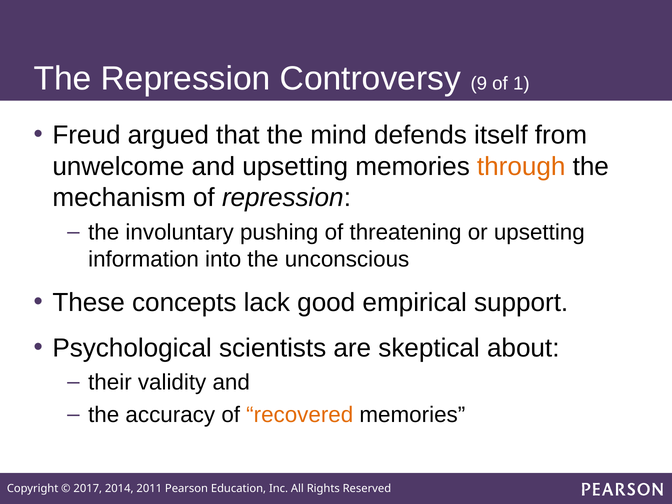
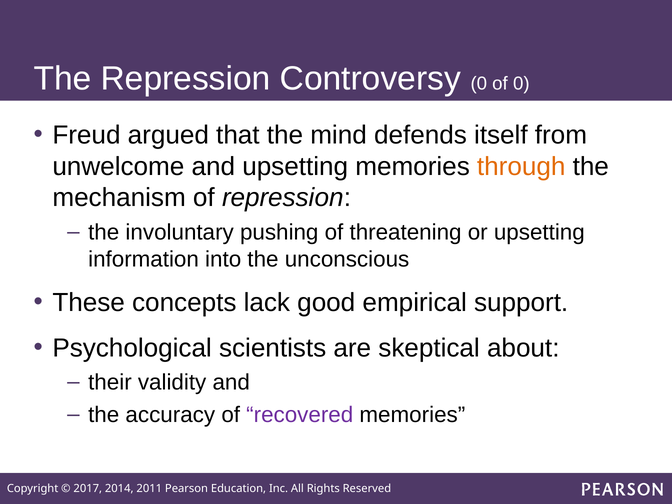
Controversy 9: 9 -> 0 (479, 84)
of 1: 1 -> 0 (521, 84)
recovered colour: orange -> purple (300, 415)
